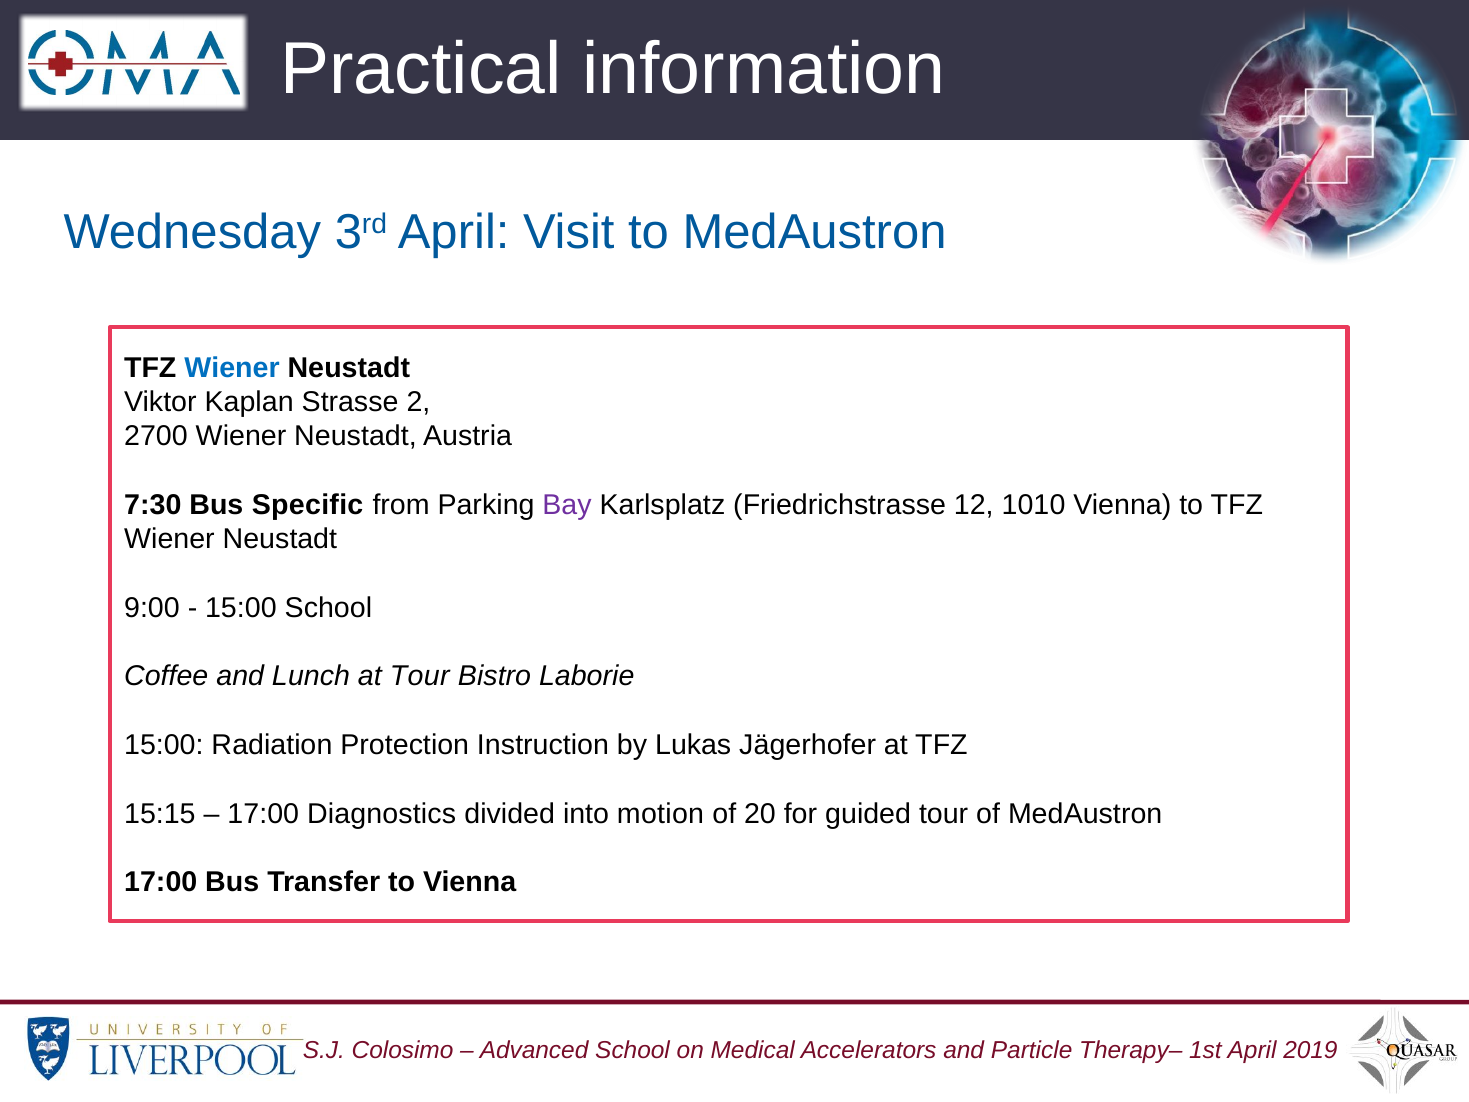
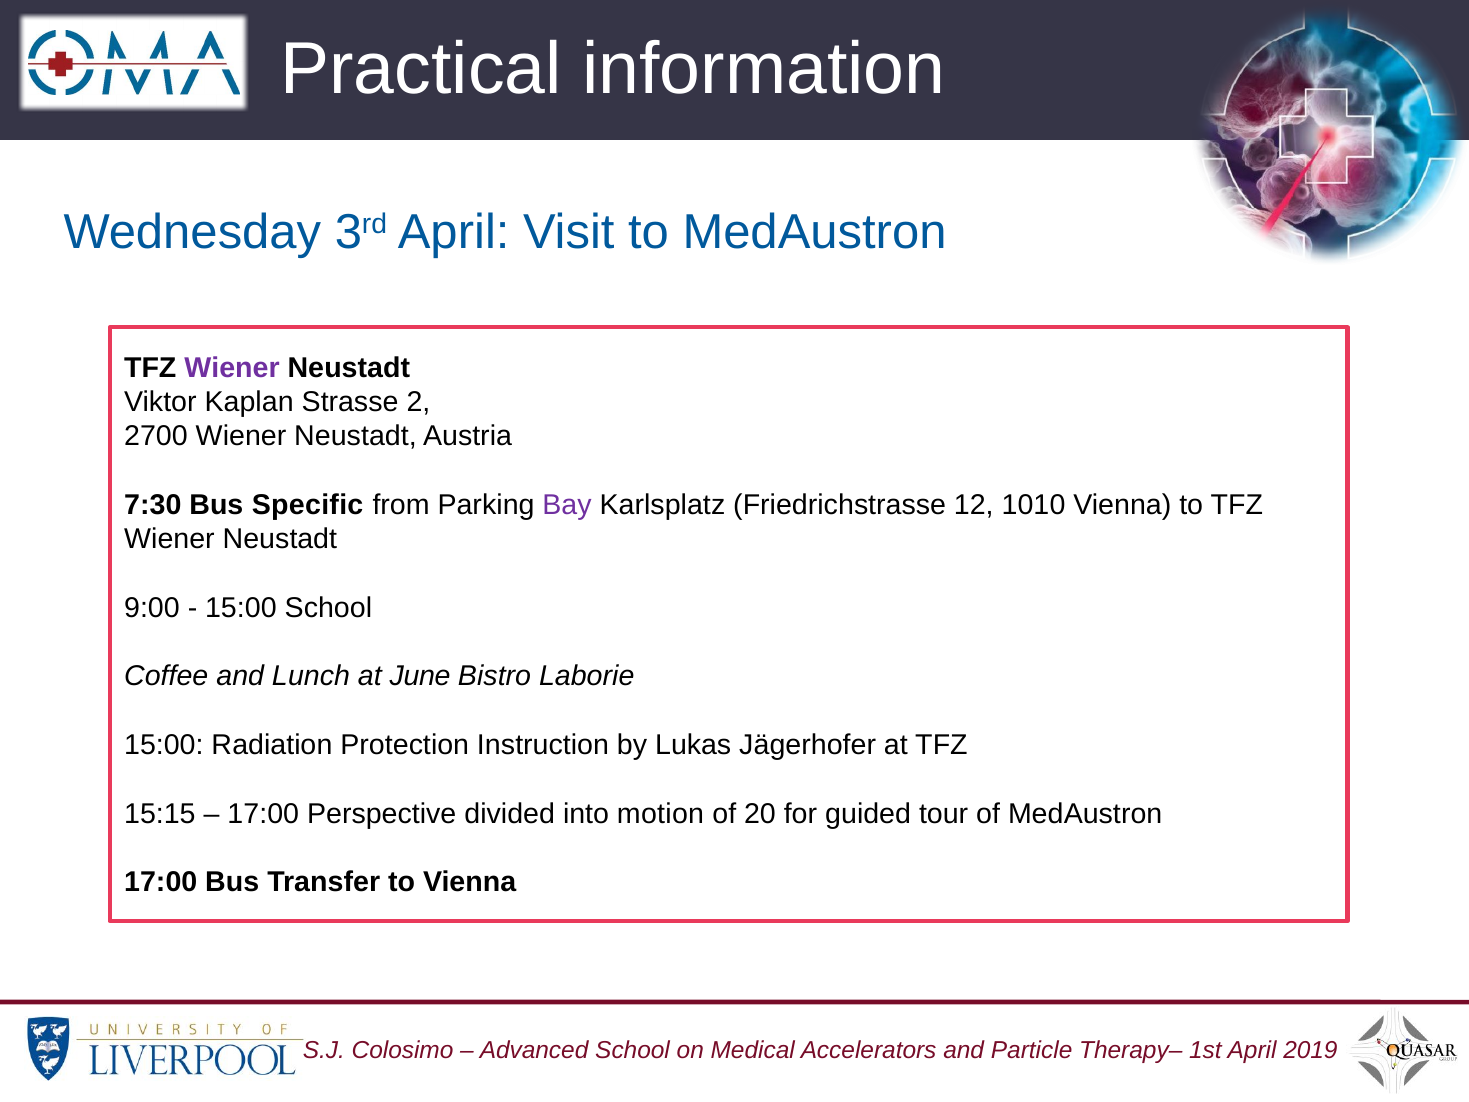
Wiener colour: blue -> purple (232, 368)
at Tour: Tour -> June (420, 676)
Diagnostics: Diagnostics -> Perspective (382, 814)
